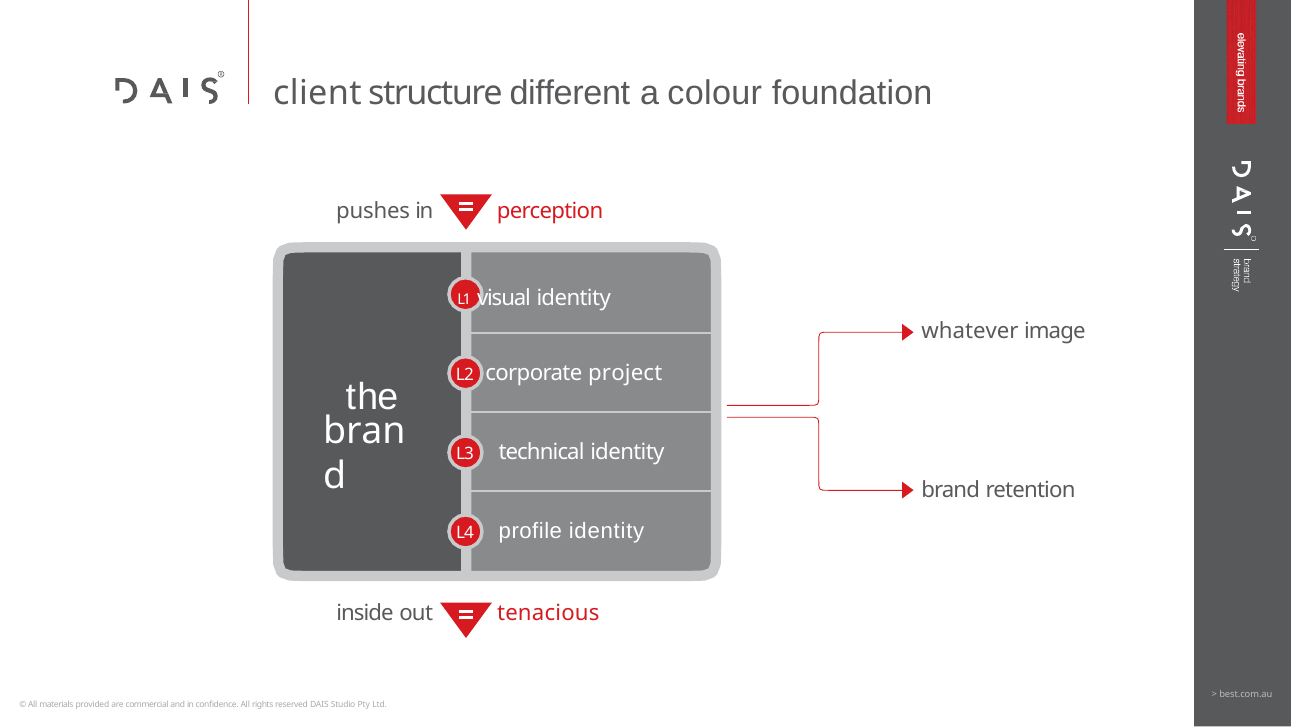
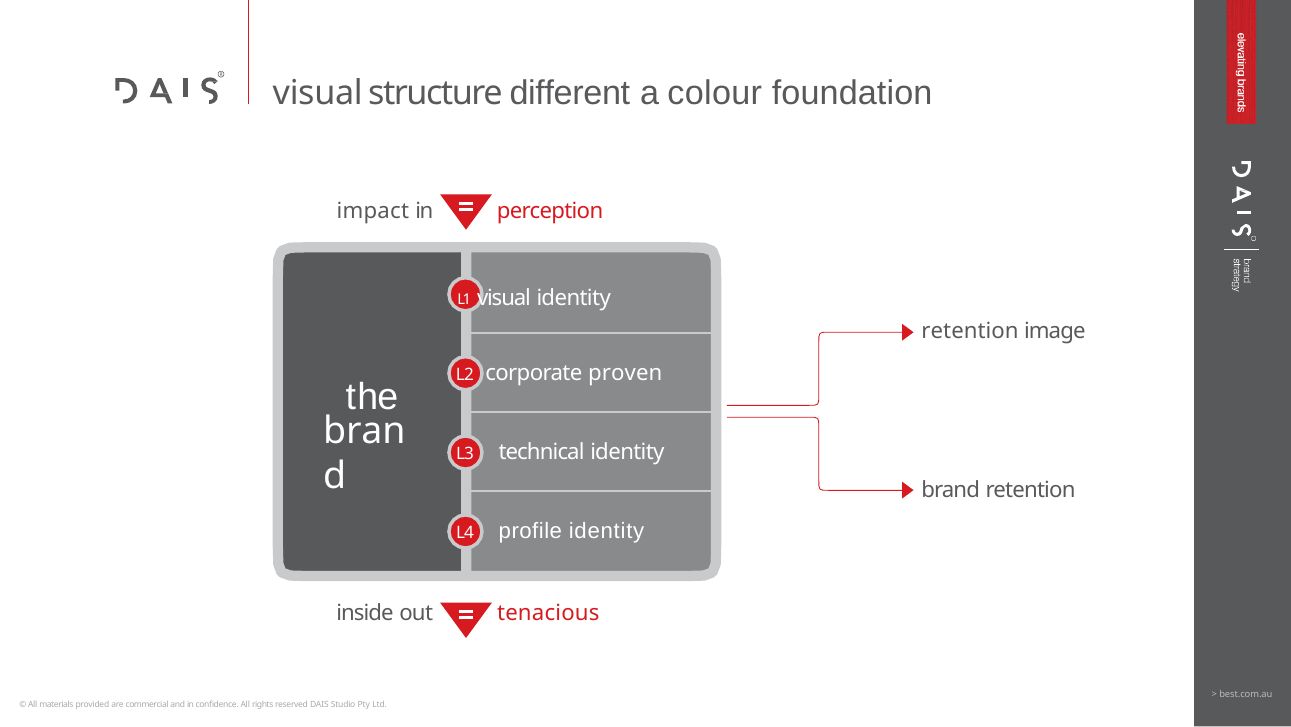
client: client -> visual (318, 93)
pushes: pushes -> impact (373, 211)
whatever: whatever -> retention (970, 331)
project: project -> proven (625, 373)
